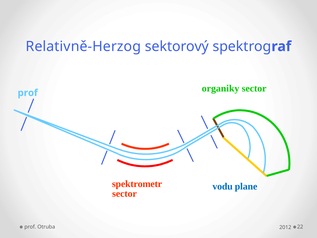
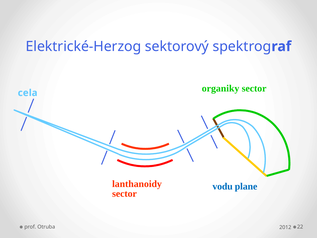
Relativně-Herzog: Relativně-Herzog -> Elektrické-Herzog (83, 46)
prof: prof -> cela (28, 93)
spektrometr: spektrometr -> lanthanoidy (137, 184)
